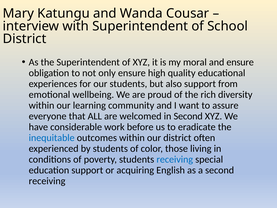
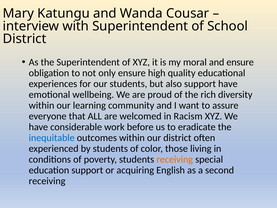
support from: from -> have (228, 84)
in Second: Second -> Racism (188, 116)
receiving colour: blue -> orange (175, 159)
